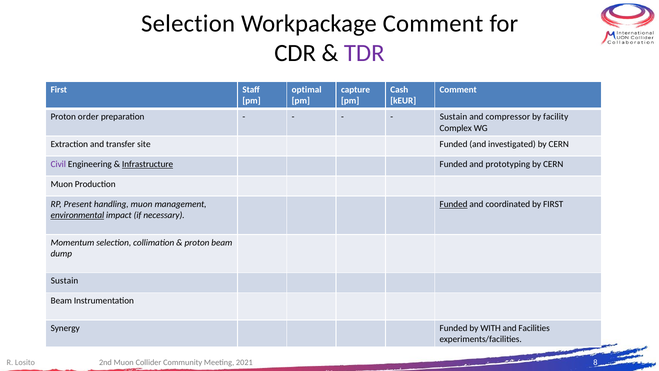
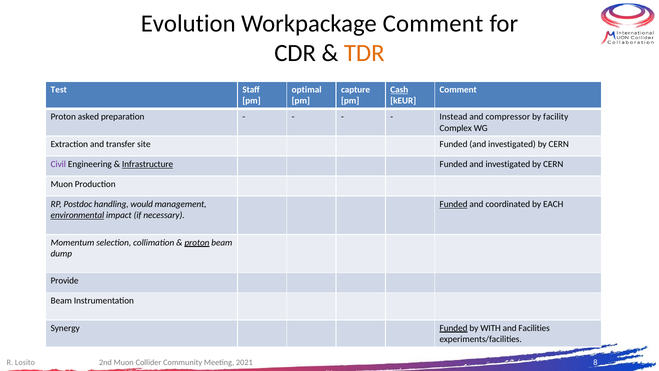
Selection: Selection -> Evolution (188, 24)
TDR colour: purple -> orange (364, 53)
First: First -> Test (59, 90)
Cash underline: none -> present (399, 90)
order: order -> asked (88, 117)
Sustain: Sustain -> Instead (454, 117)
prototyping: prototyping -> investigated (508, 164)
Present: Present -> Postdoc (78, 204)
handling muon: muon -> would (142, 204)
by FIRST: FIRST -> EACH (553, 204)
proton underline: none -> present (197, 242)
Sustain: Sustain -> Provide (65, 281)
Funded underline: none -> present (454, 328)
